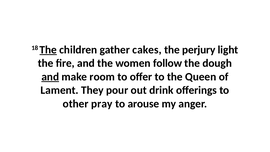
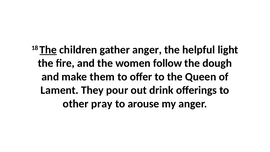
gather cakes: cakes -> anger (147, 50)
perjury: perjury -> helpful (199, 50)
and underline: present -> none (50, 77)
room: room -> them (102, 77)
